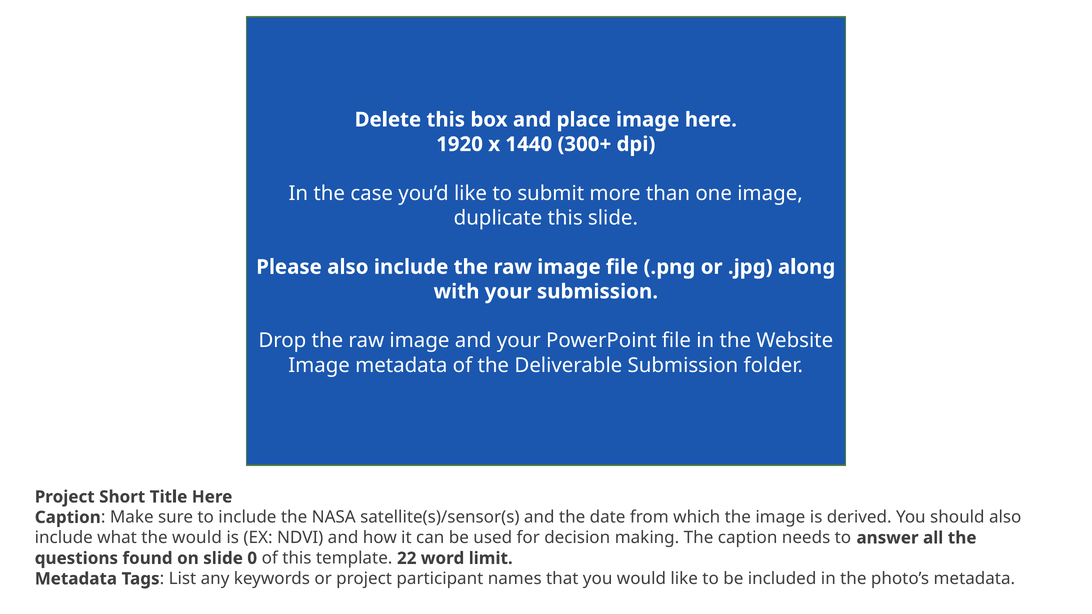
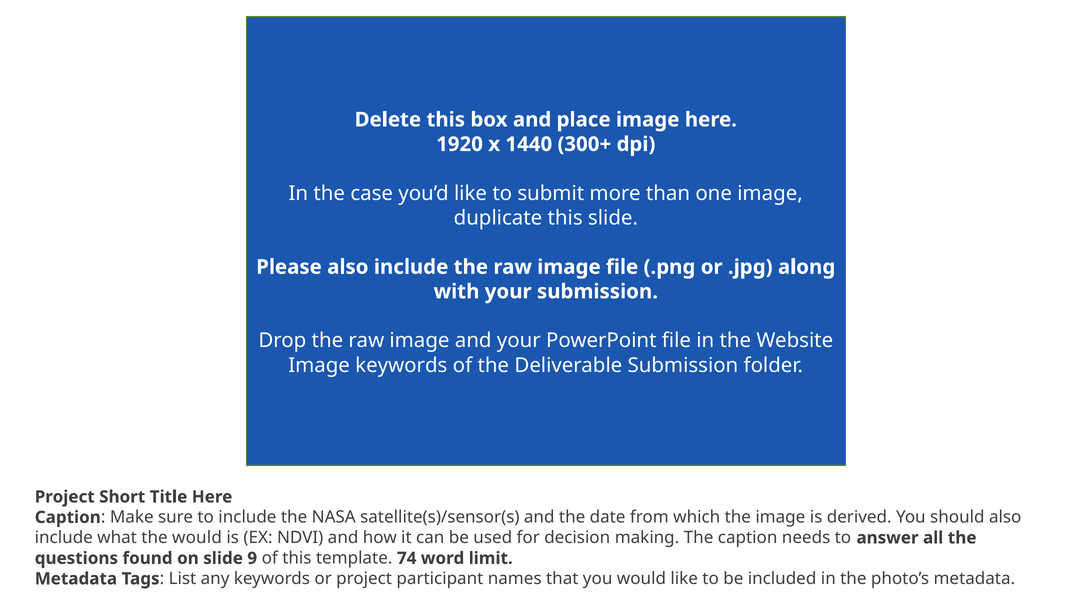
Image metadata: metadata -> keywords (401, 365)
0: 0 -> 9 (252, 559)
22: 22 -> 74 (407, 559)
